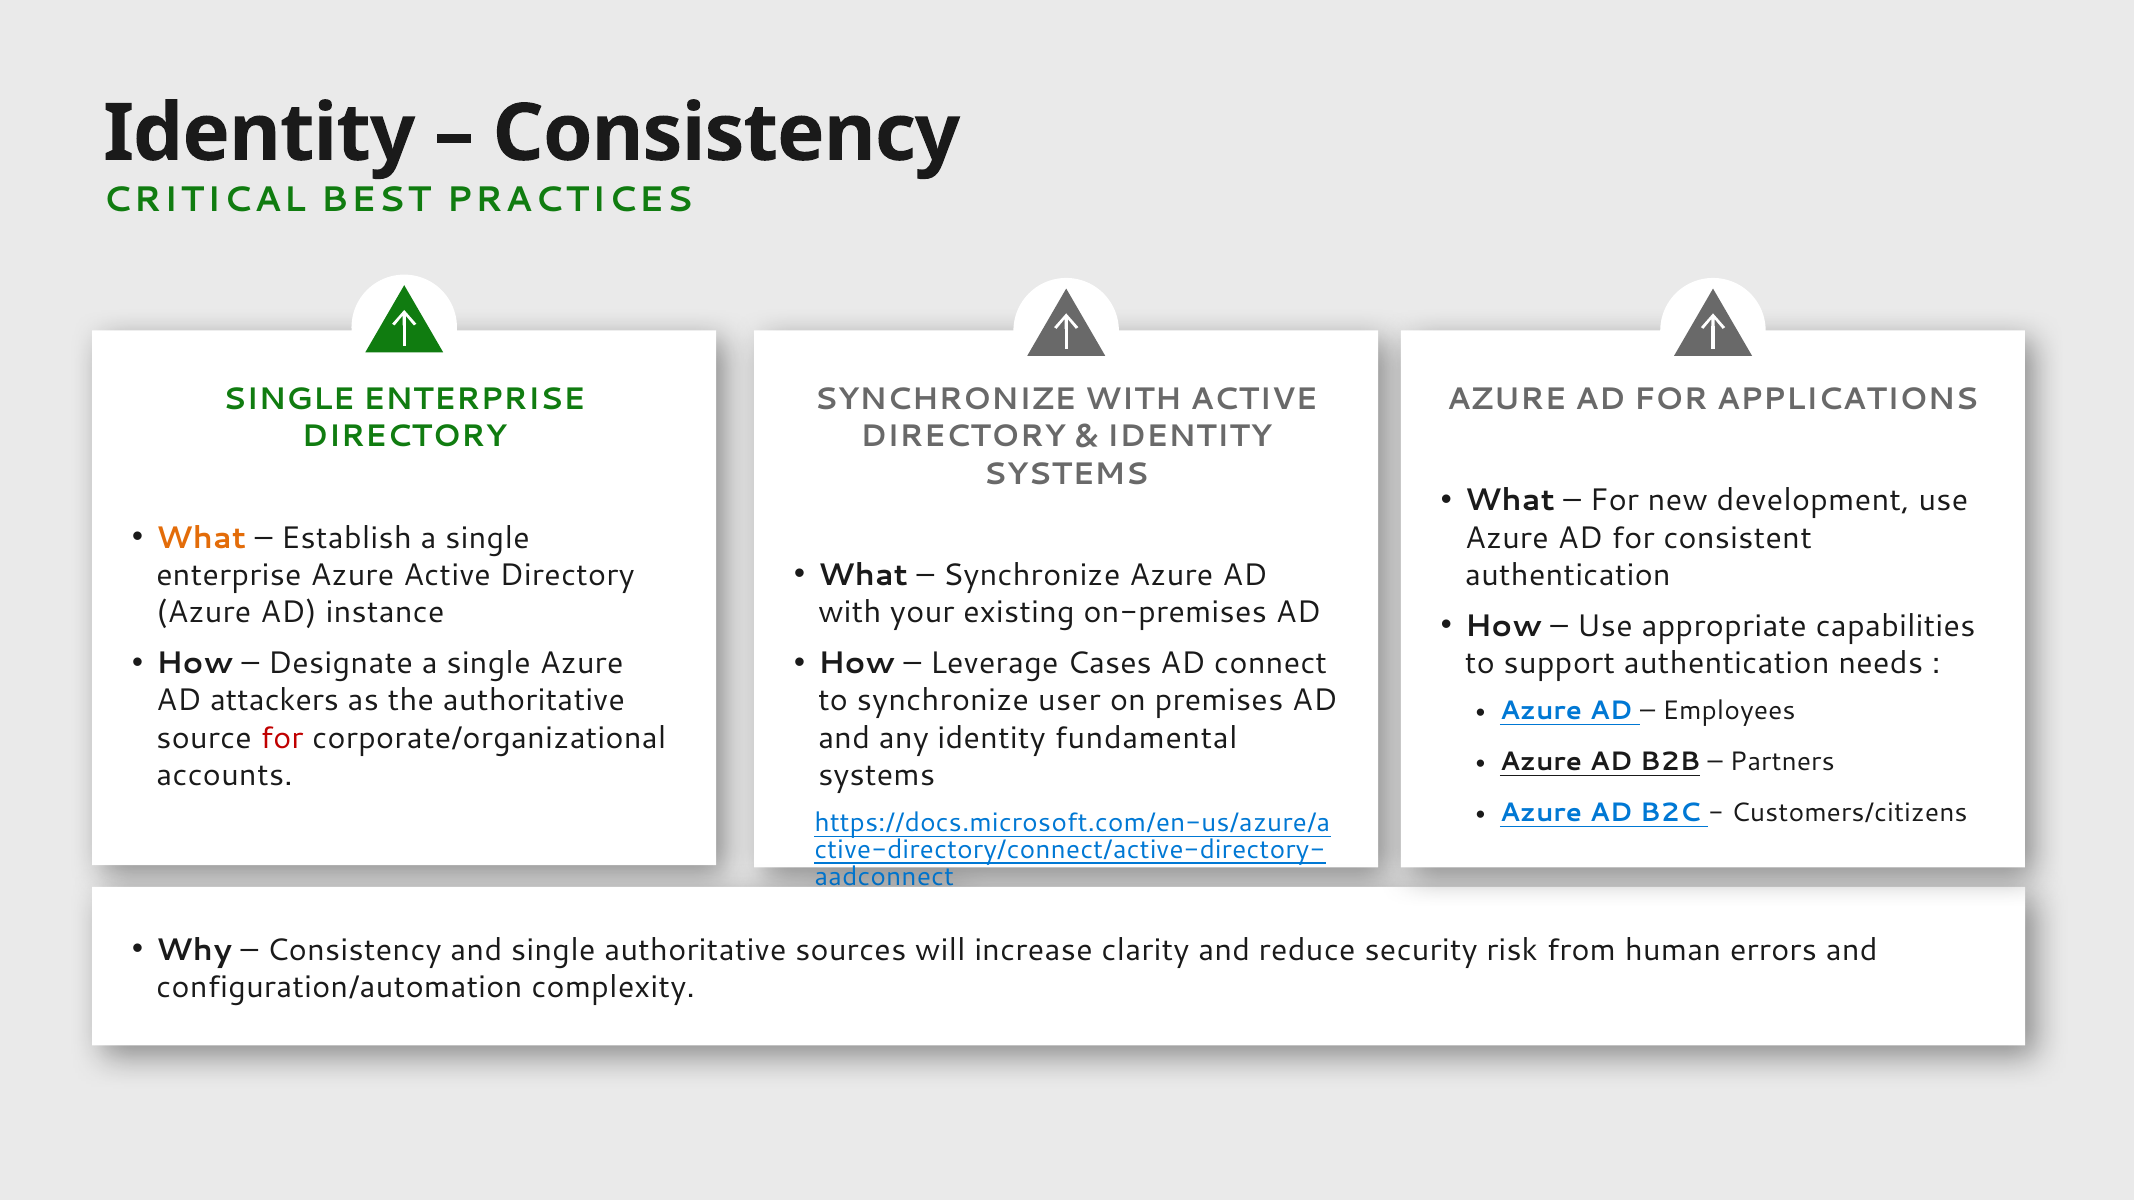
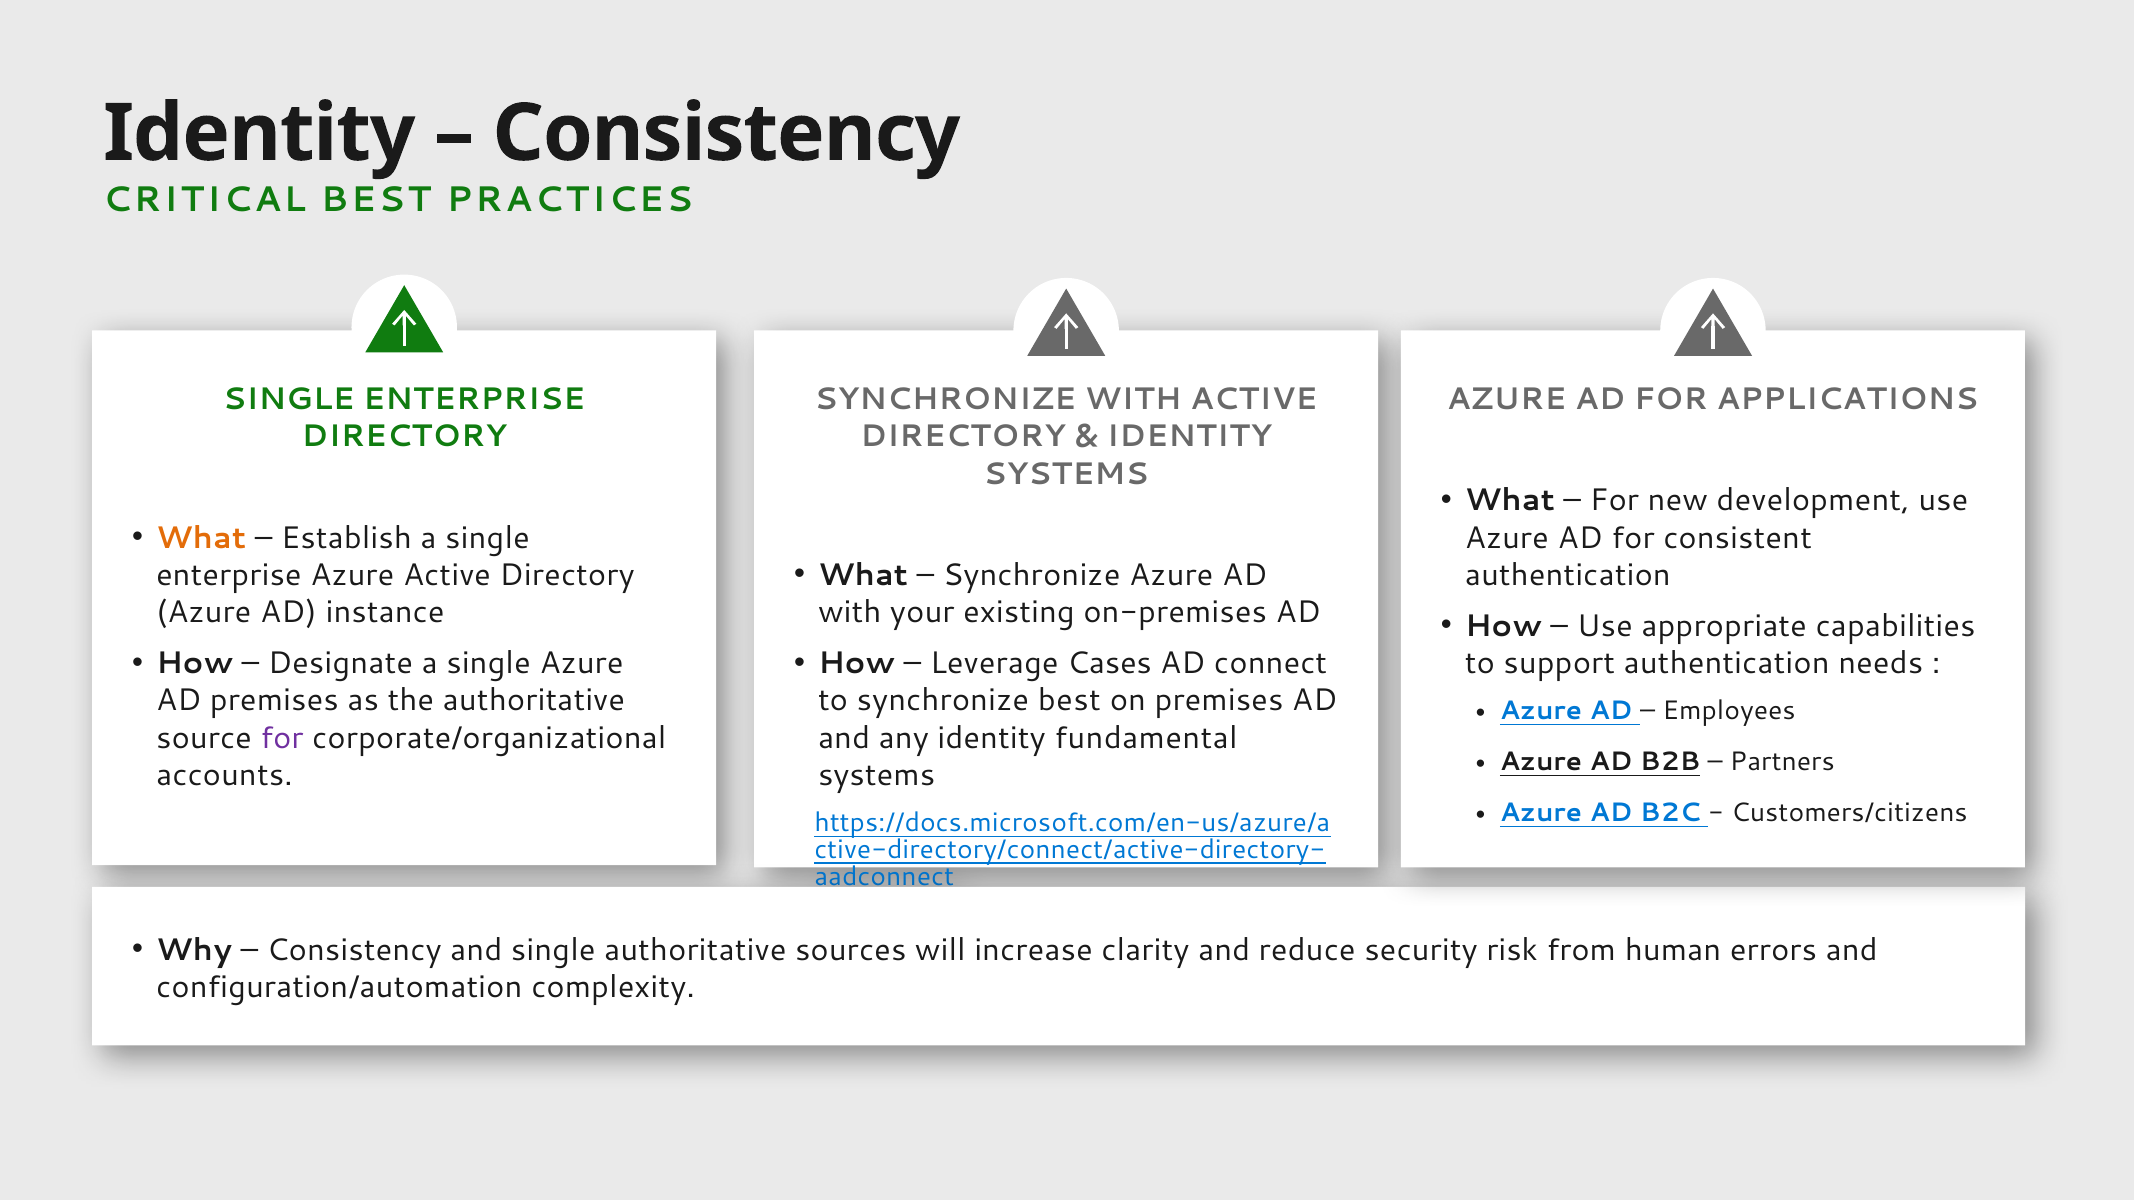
AD attackers: attackers -> premises (274, 701)
synchronize user: user -> best (1069, 701)
for colour: red -> purple (282, 738)
